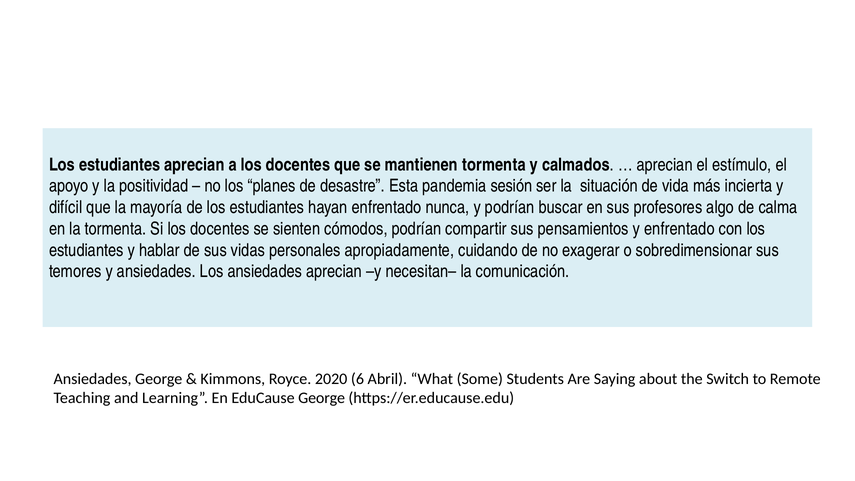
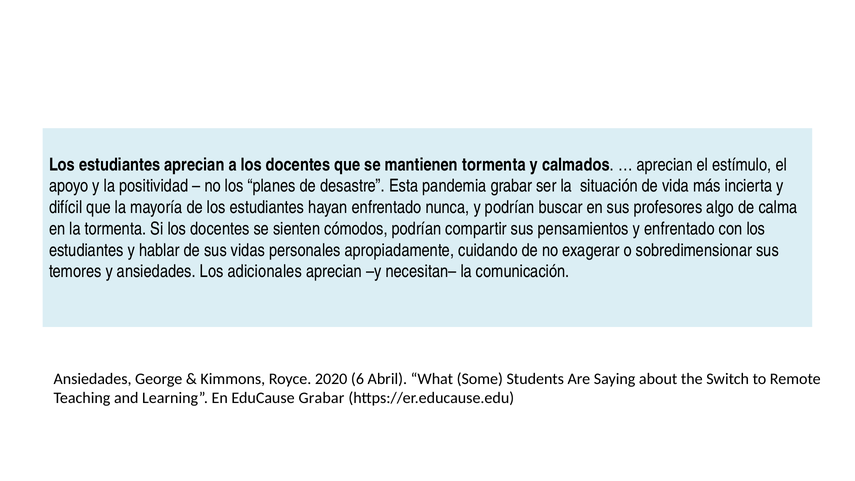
pandemia sesión: sesión -> grabar (511, 186)
Los ansiedades: ansiedades -> adicionales (265, 272)
EduCause George: George -> Grabar (321, 398)
